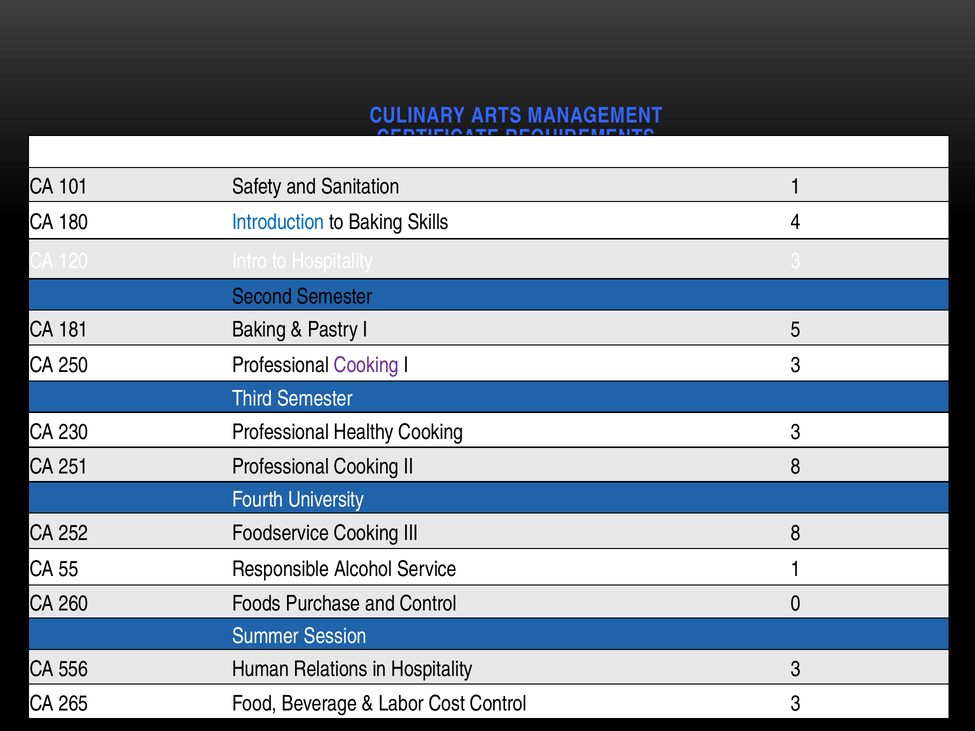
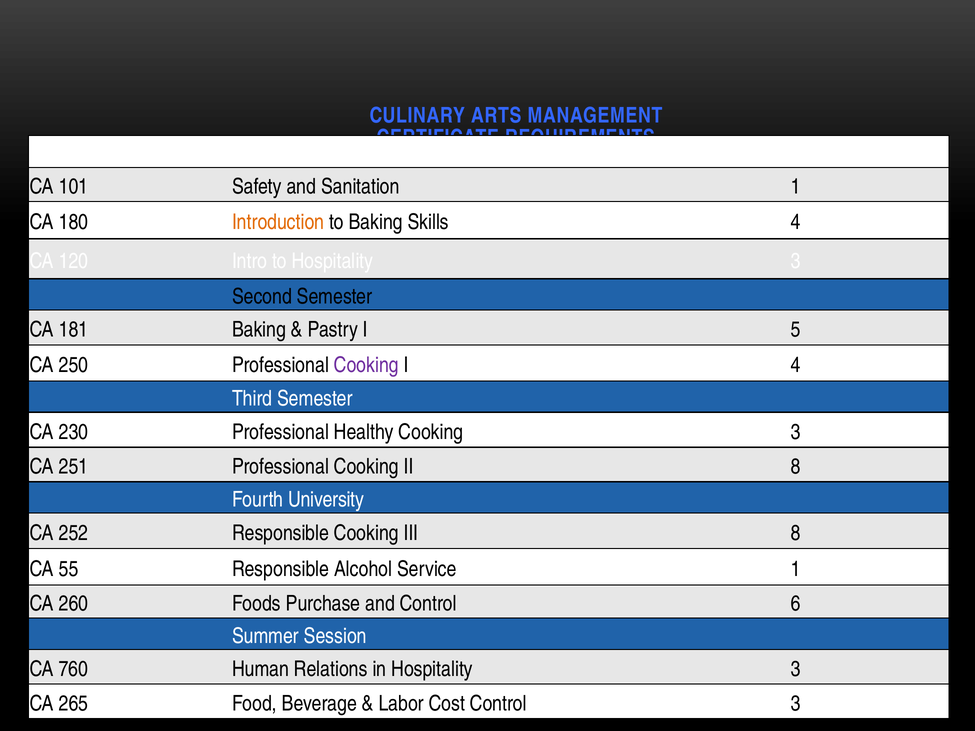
Introduction colour: blue -> orange (278, 222)
I 3: 3 -> 4 (796, 365)
252 Foodservice: Foodservice -> Responsible (281, 533)
0: 0 -> 6 (796, 604)
556: 556 -> 760 (73, 669)
